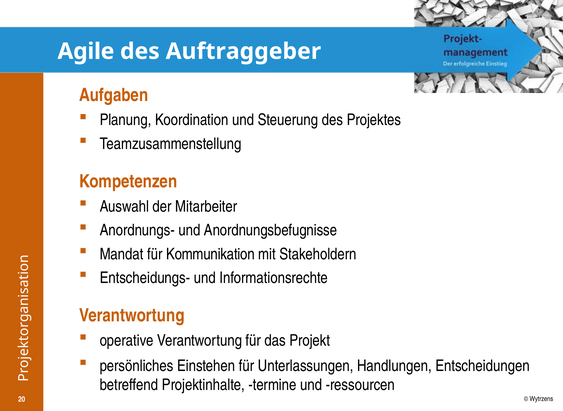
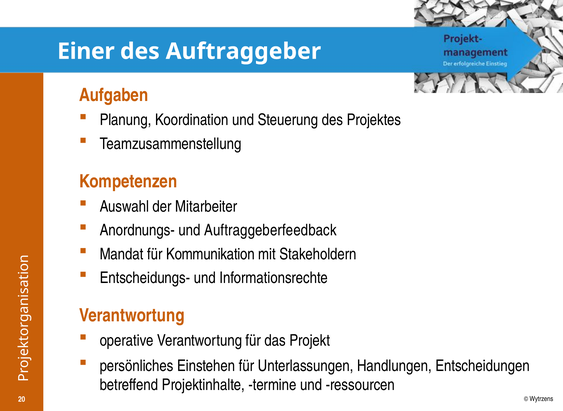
Agile: Agile -> Einer (86, 51)
Anordnungsbefugnisse: Anordnungsbefugnisse -> Auftraggeberfeedback (270, 230)
